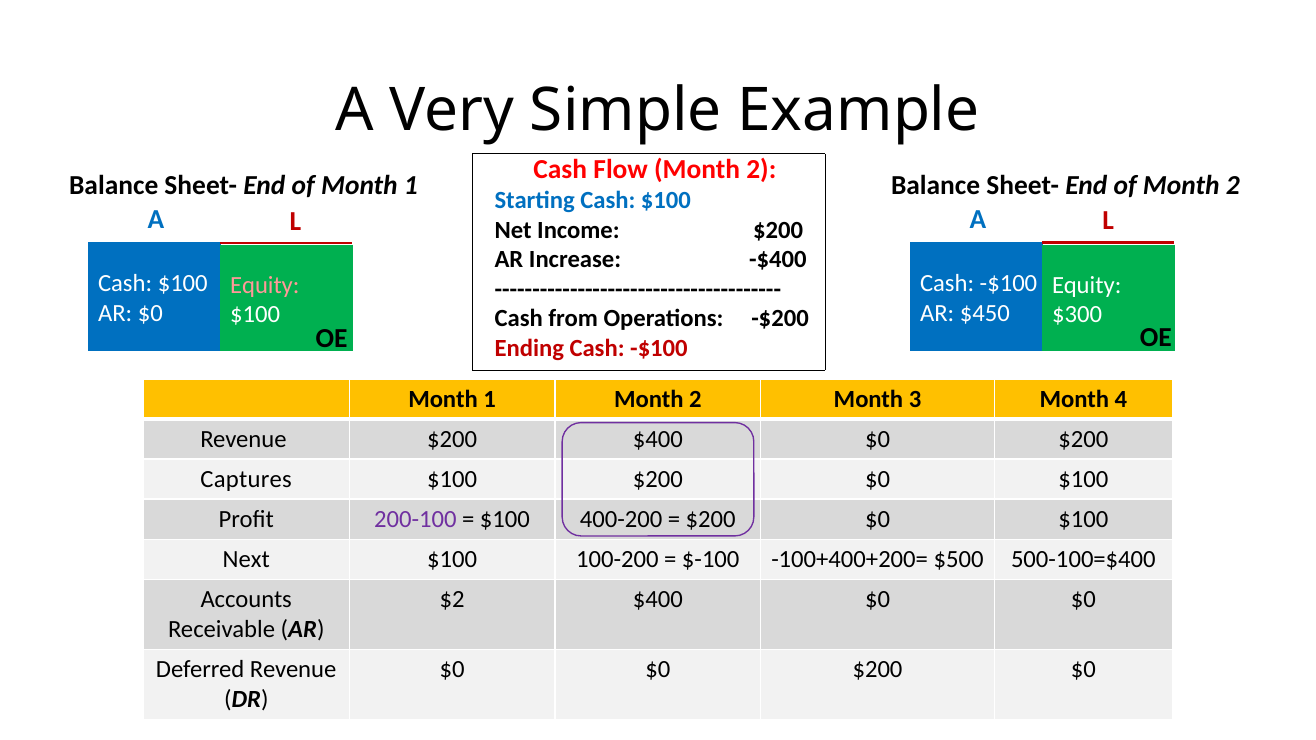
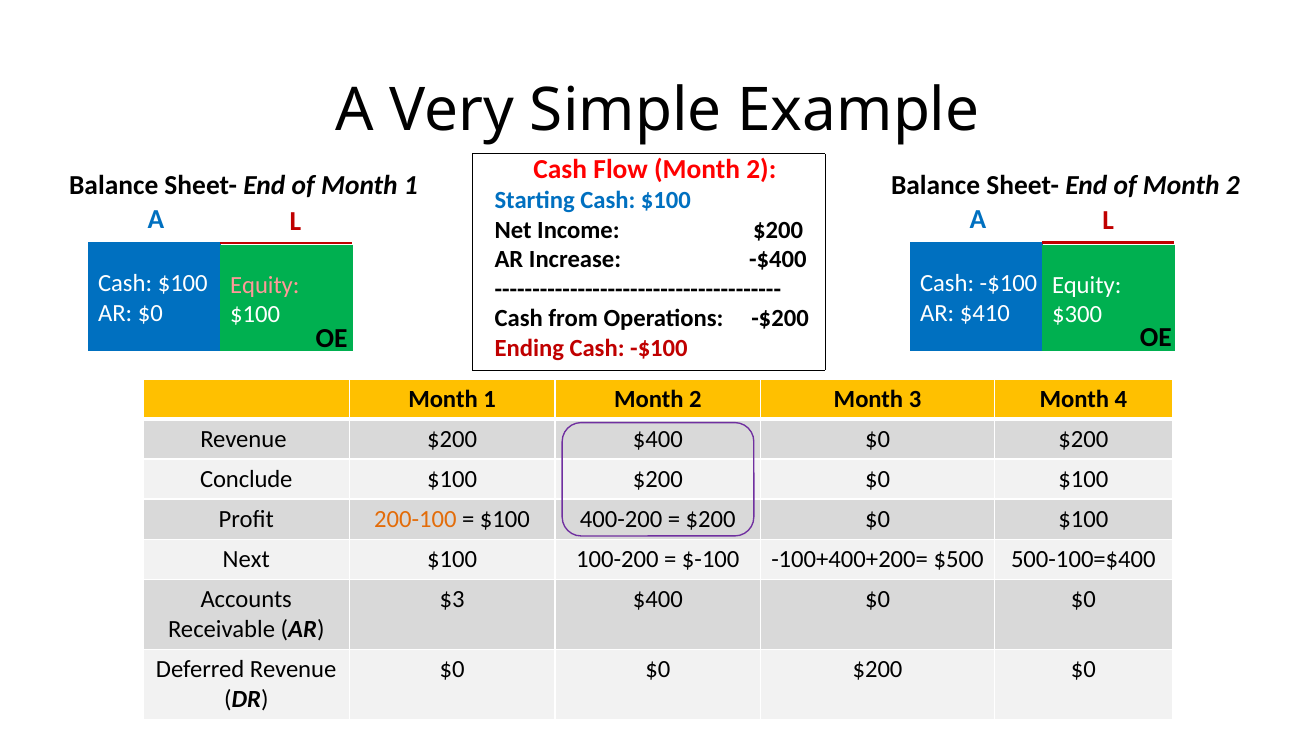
$450: $450 -> $410 (985, 313)
Captures: Captures -> Conclude (246, 480)
200-100 colour: purple -> orange (415, 520)
$2: $2 -> $3 (452, 600)
